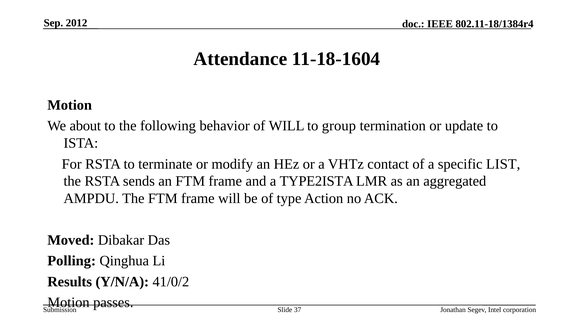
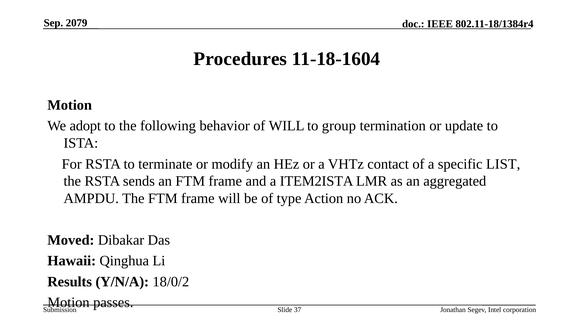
2012: 2012 -> 2079 (77, 23)
Attendance: Attendance -> Procedures (240, 59)
about: about -> adopt (85, 126)
TYPE2ISTA: TYPE2ISTA -> ITEM2ISTA (317, 181)
Polling: Polling -> Hawaii (72, 261)
41/0/2: 41/0/2 -> 18/0/2 (171, 282)
